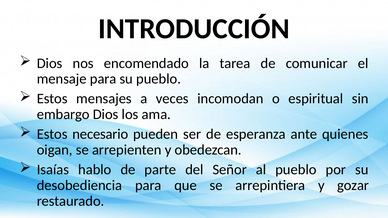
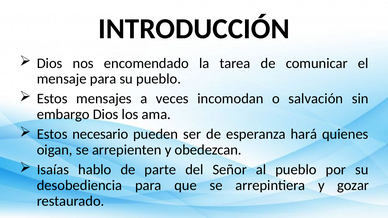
espiritual: espiritual -> salvación (316, 99)
ante: ante -> hará (304, 134)
